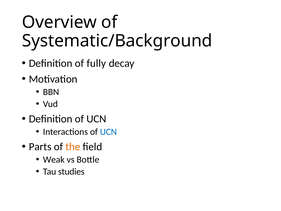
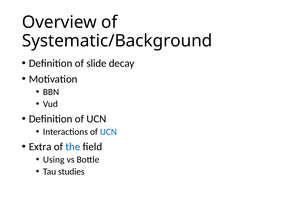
fully: fully -> slide (96, 63)
Parts: Parts -> Extra (40, 146)
the colour: orange -> blue (73, 146)
Weak: Weak -> Using (54, 159)
